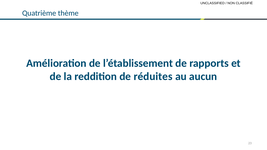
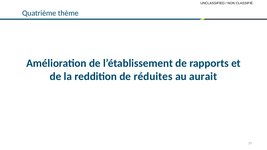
aucun: aucun -> aurait (203, 77)
